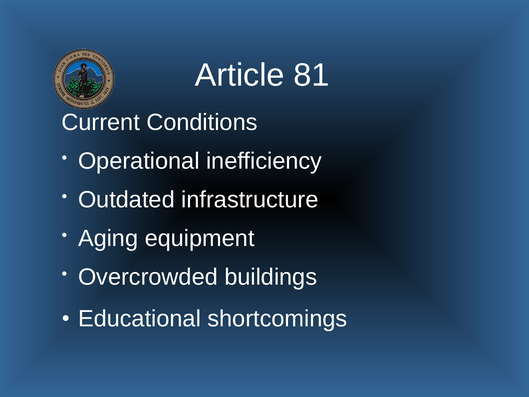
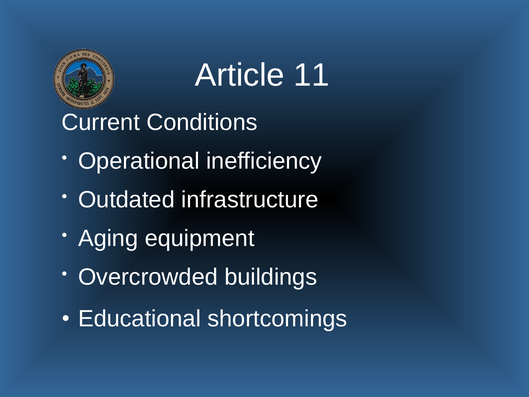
81: 81 -> 11 (312, 75)
